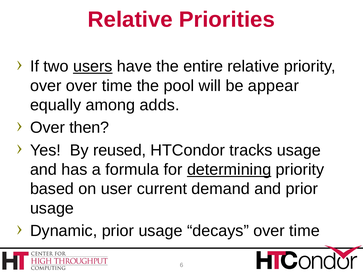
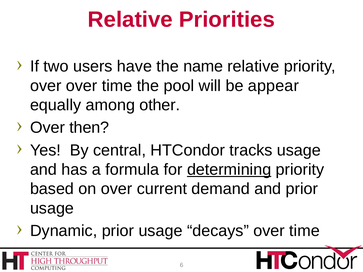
users underline: present -> none (93, 66)
entire: entire -> name (203, 66)
adds: adds -> other (160, 105)
reused: reused -> central (120, 150)
on user: user -> over (117, 189)
